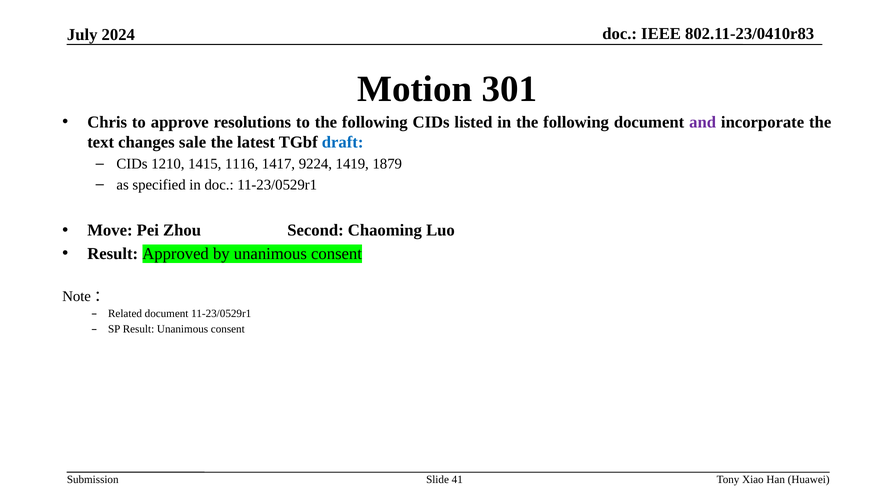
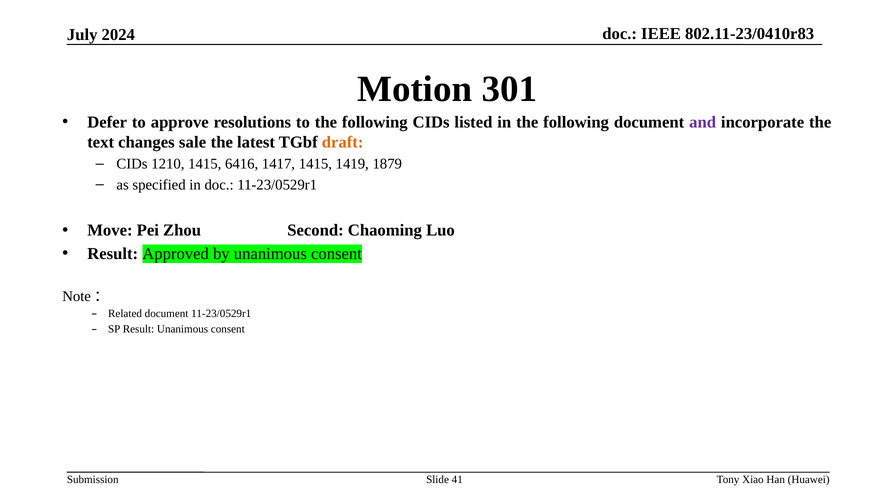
Chris: Chris -> Defer (107, 122)
draft colour: blue -> orange (343, 142)
1116: 1116 -> 6416 (242, 164)
1417 9224: 9224 -> 1415 (315, 164)
